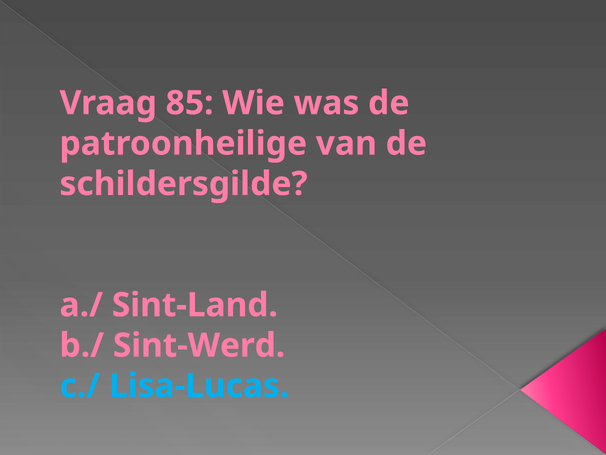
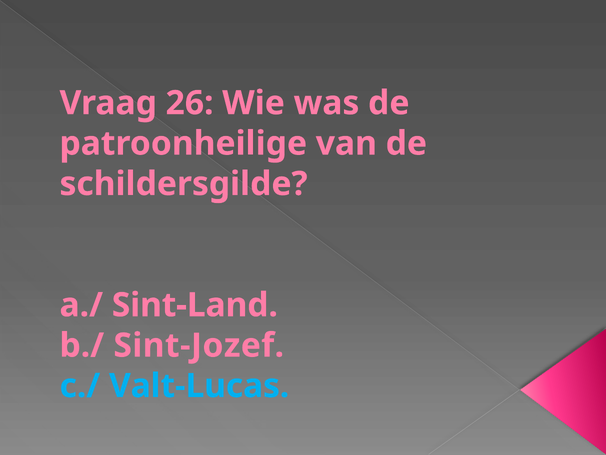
85: 85 -> 26 (190, 103)
Sint-Werd: Sint-Werd -> Sint-Jozef (199, 345)
Lisa-Lucas: Lisa-Lucas -> Valt-Lucas (199, 386)
